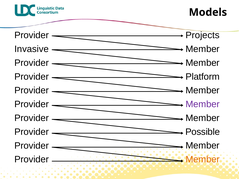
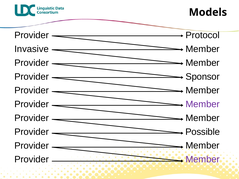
Projects: Projects -> Protocol (203, 35)
Platform: Platform -> Sponsor (203, 77)
Member colour: orange -> purple (203, 160)
